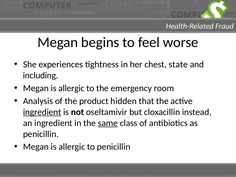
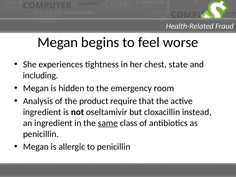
allergic: allergic -> hidden (71, 88)
hidden: hidden -> require (124, 101)
ingredient underline: present -> none (42, 112)
